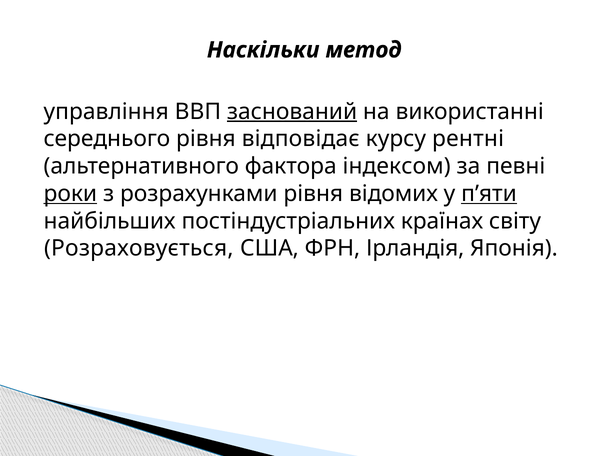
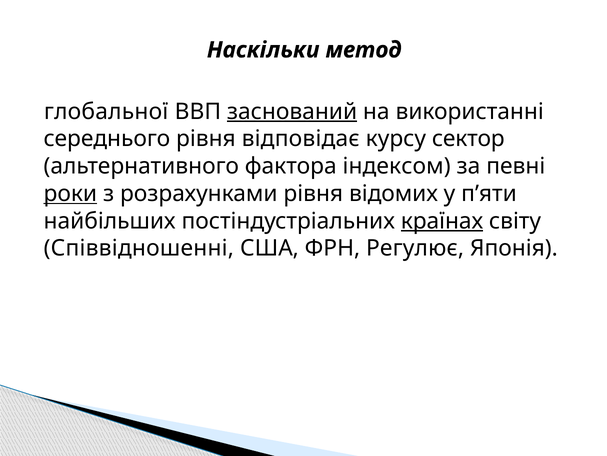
управління: управління -> глобальної (106, 111)
рентні: рентні -> сектор (468, 139)
п’яти underline: present -> none (489, 193)
країнах underline: none -> present (442, 221)
Розраховується: Розраховується -> Співвідношенні (139, 248)
Ірландія: Ірландія -> Регулює (415, 248)
